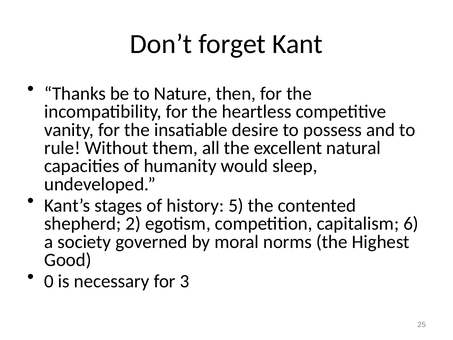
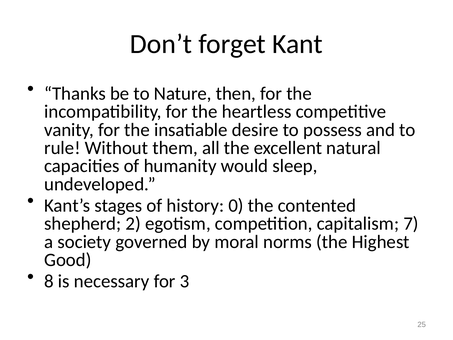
5: 5 -> 0 (236, 205)
6: 6 -> 7 (411, 223)
0: 0 -> 8 (49, 281)
